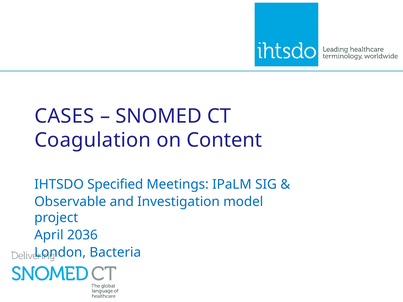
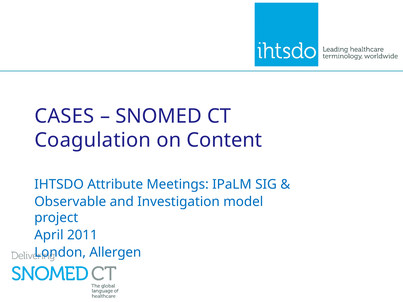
Specified: Specified -> Attribute (115, 185)
2036: 2036 -> 2011 (82, 235)
Bacteria: Bacteria -> Allergen (115, 253)
